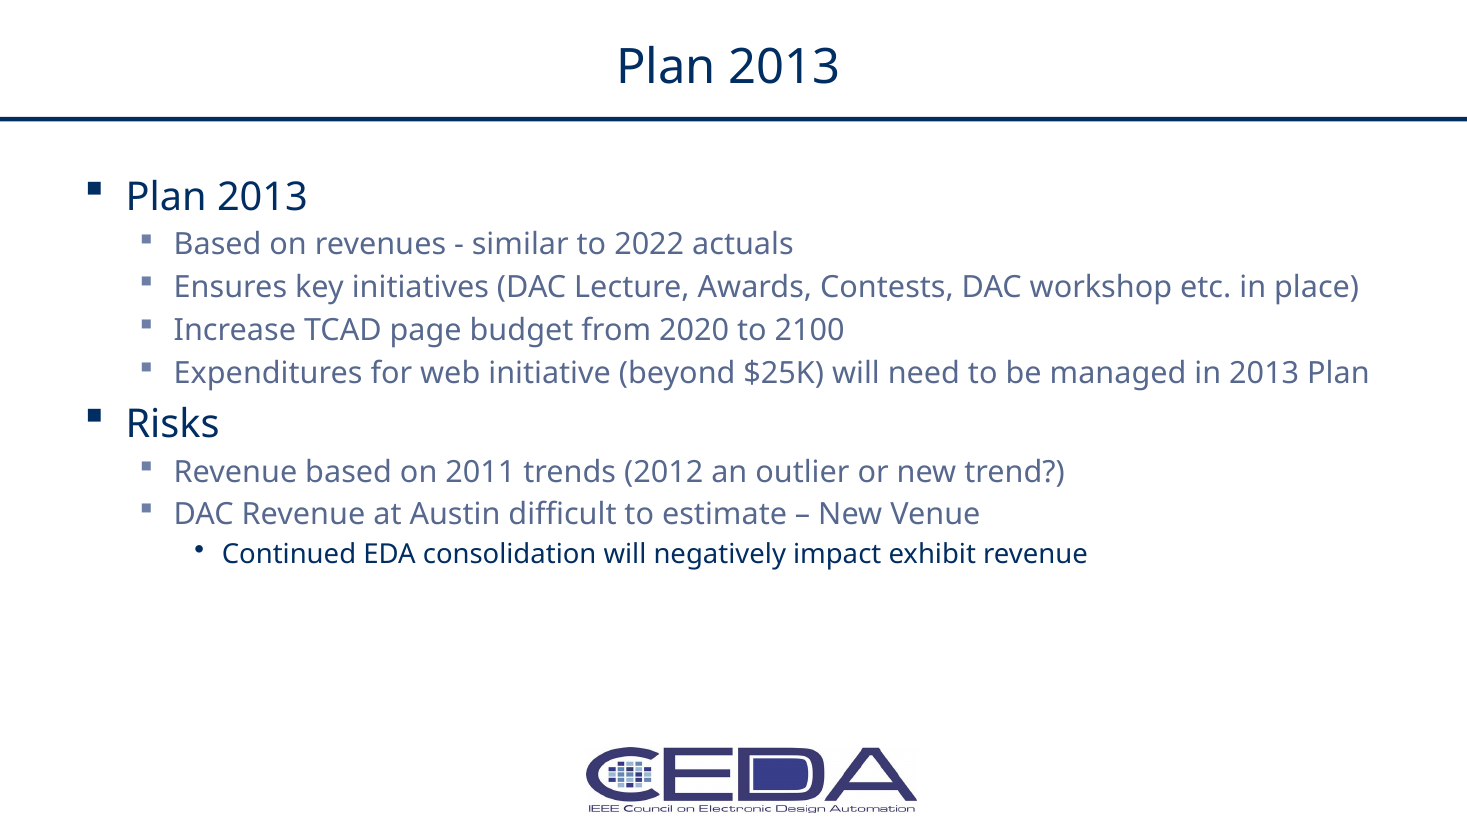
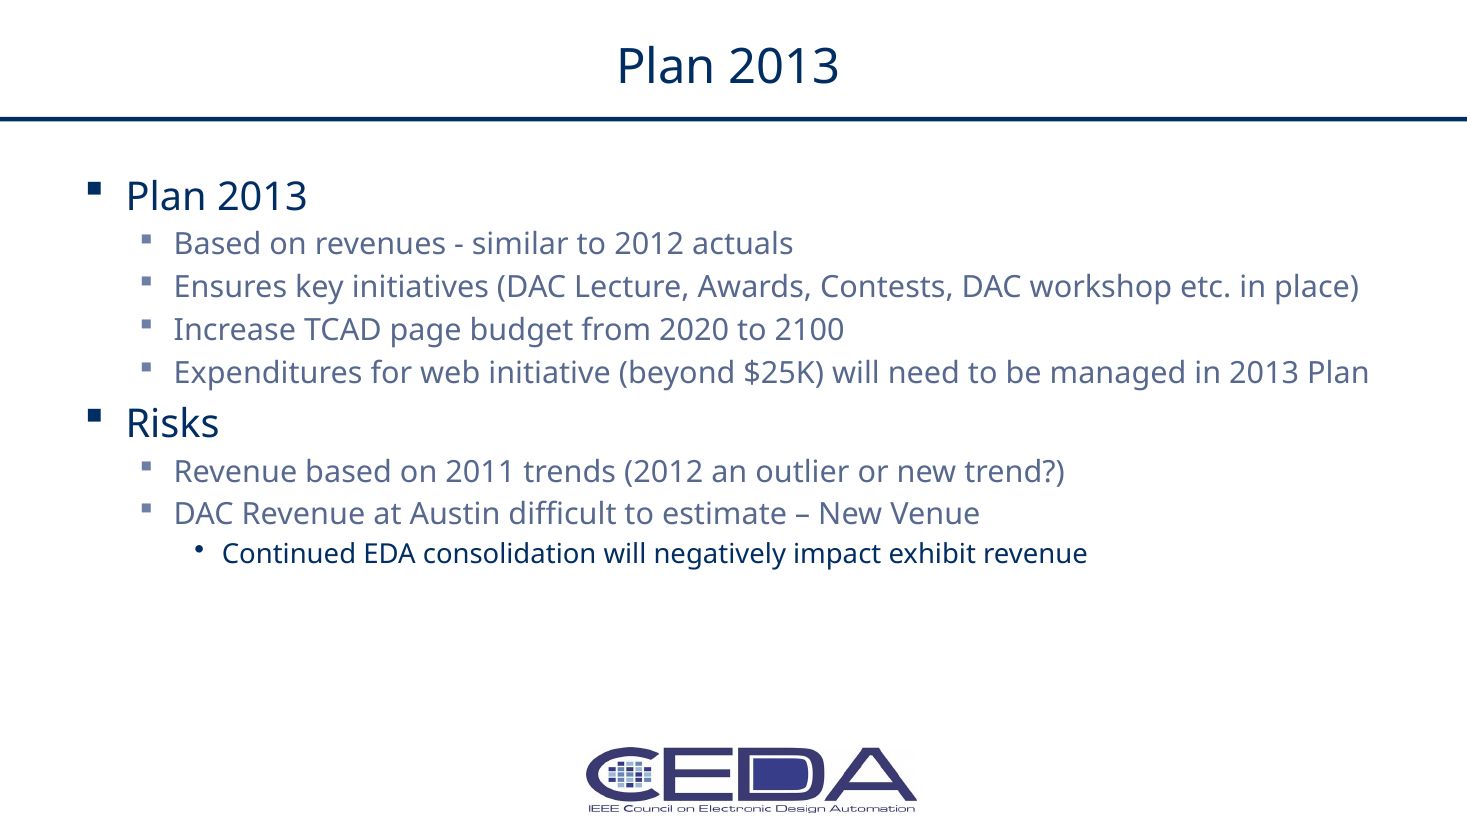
to 2022: 2022 -> 2012 (649, 245)
